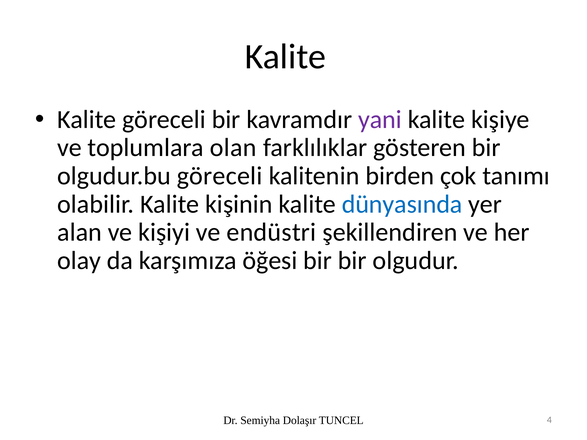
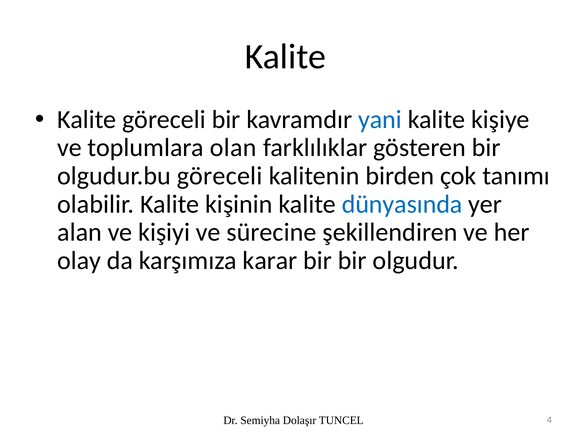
yani colour: purple -> blue (380, 120)
endüstri: endüstri -> sürecine (271, 232)
öğesi: öğesi -> karar (270, 261)
